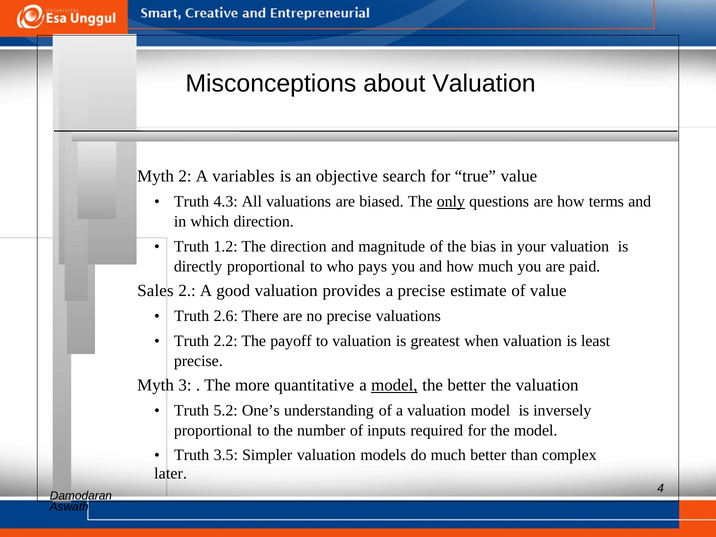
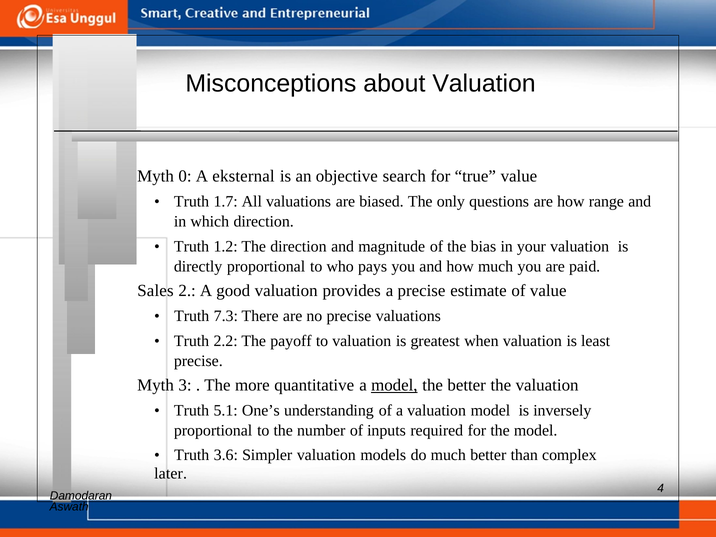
Myth 2: 2 -> 0 (185, 176)
variables: variables -> eksternal (244, 176)
4.3: 4.3 -> 1.7 (226, 201)
only underline: present -> none (451, 201)
terms: terms -> range (606, 201)
2.6: 2.6 -> 7.3 (226, 316)
5.2: 5.2 -> 5.1 (226, 410)
3.5: 3.5 -> 3.6 (226, 455)
